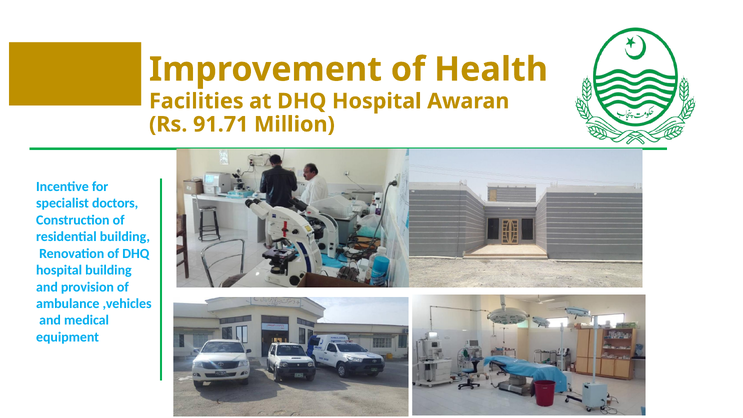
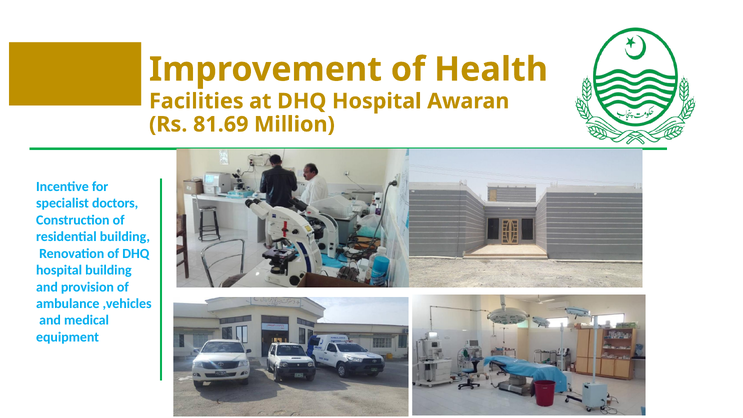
91.71: 91.71 -> 81.69 (221, 124)
